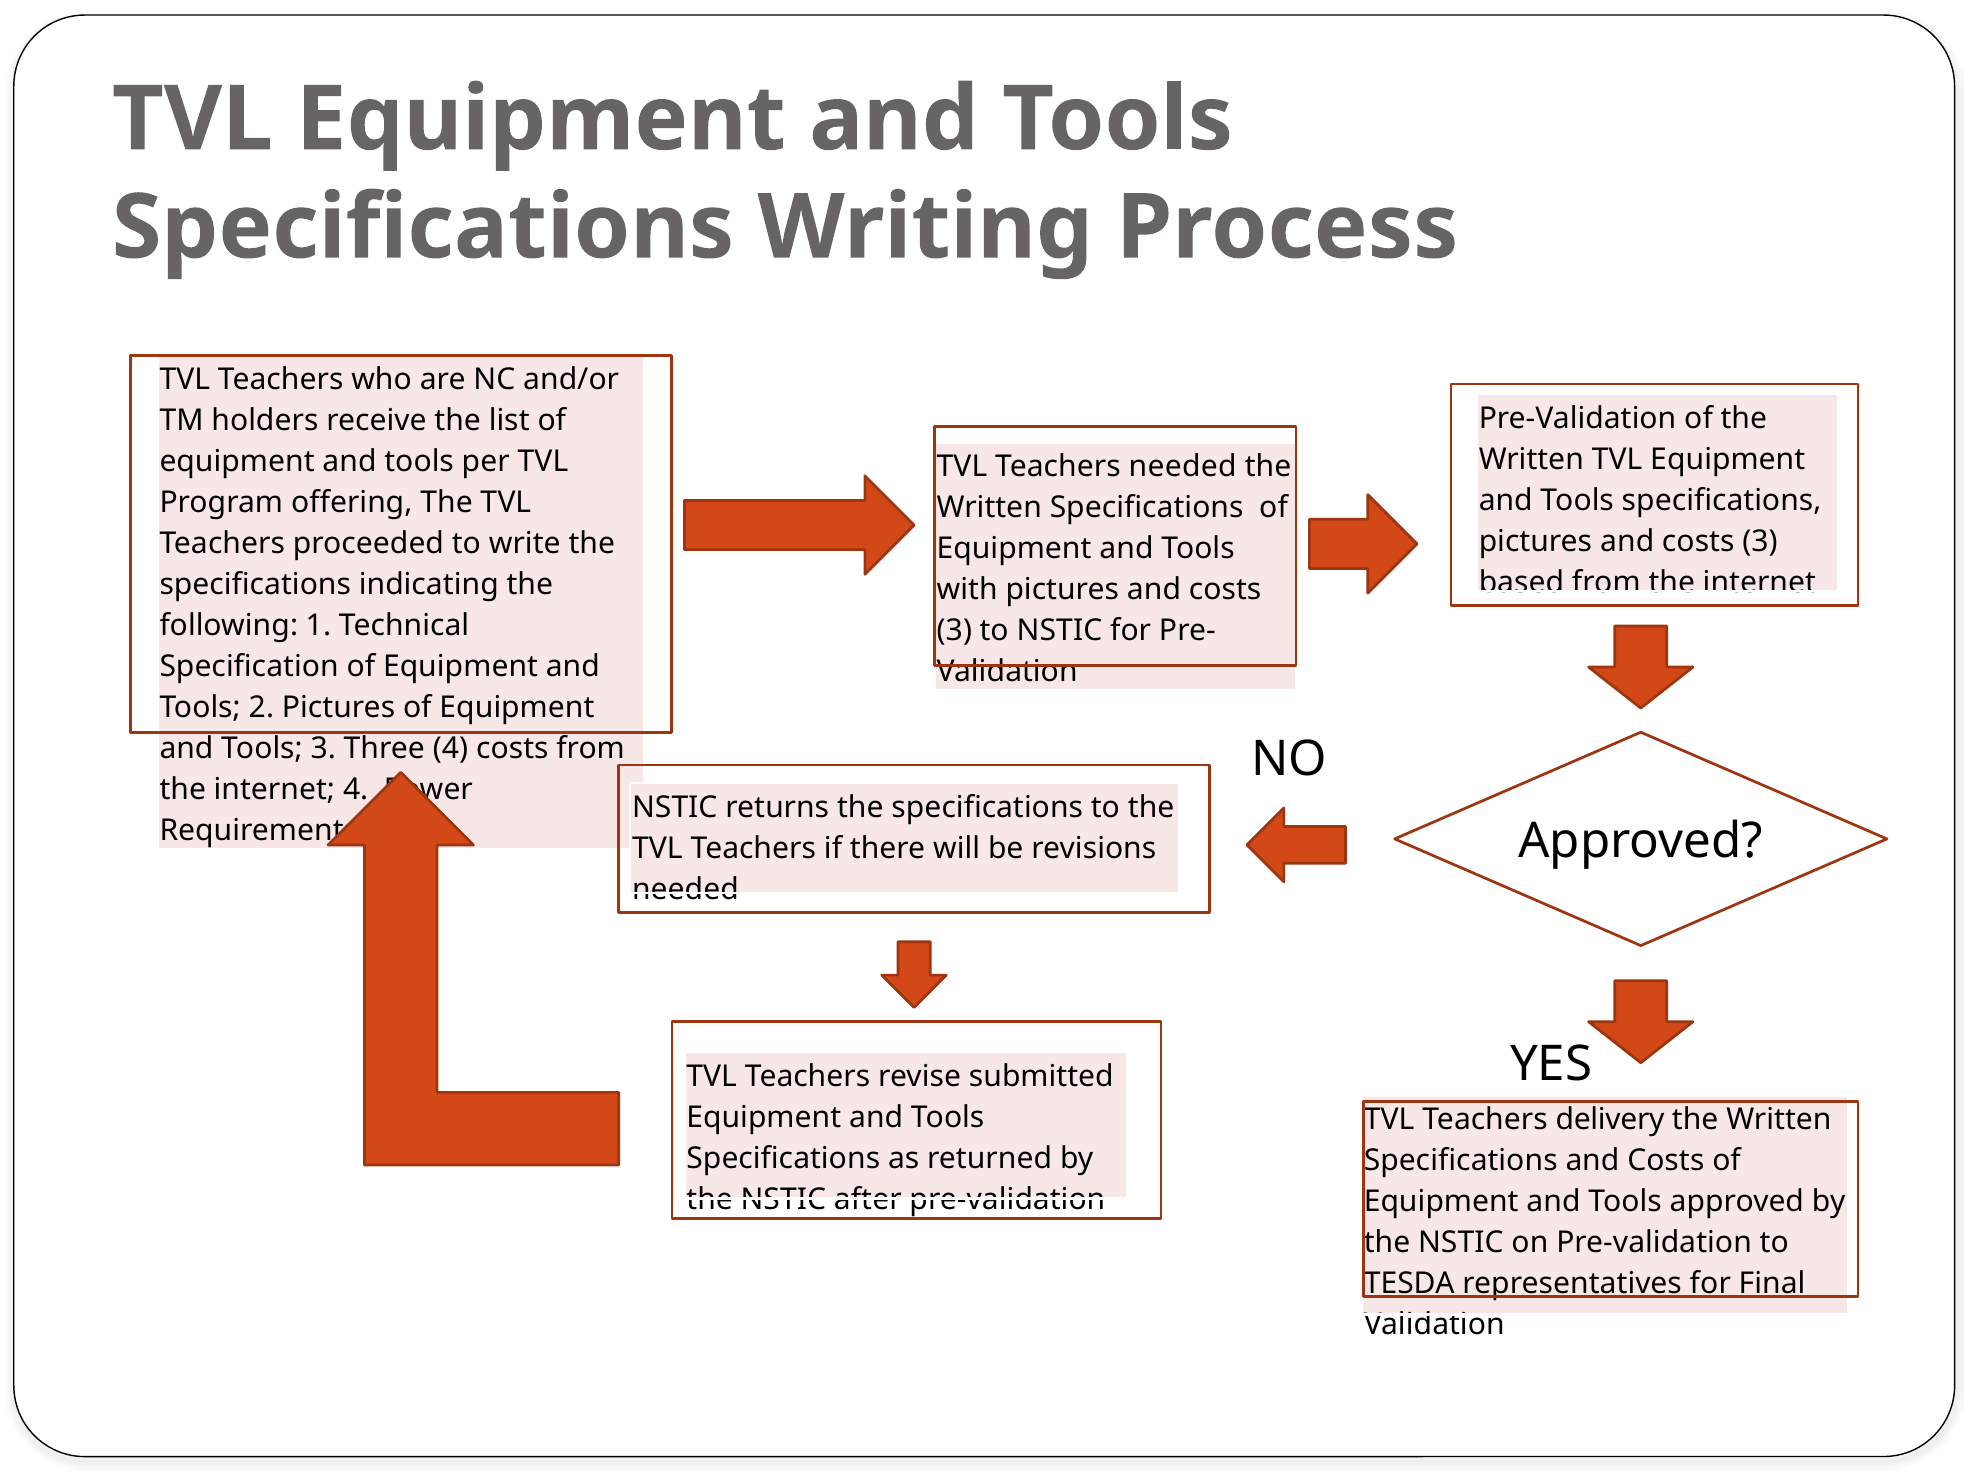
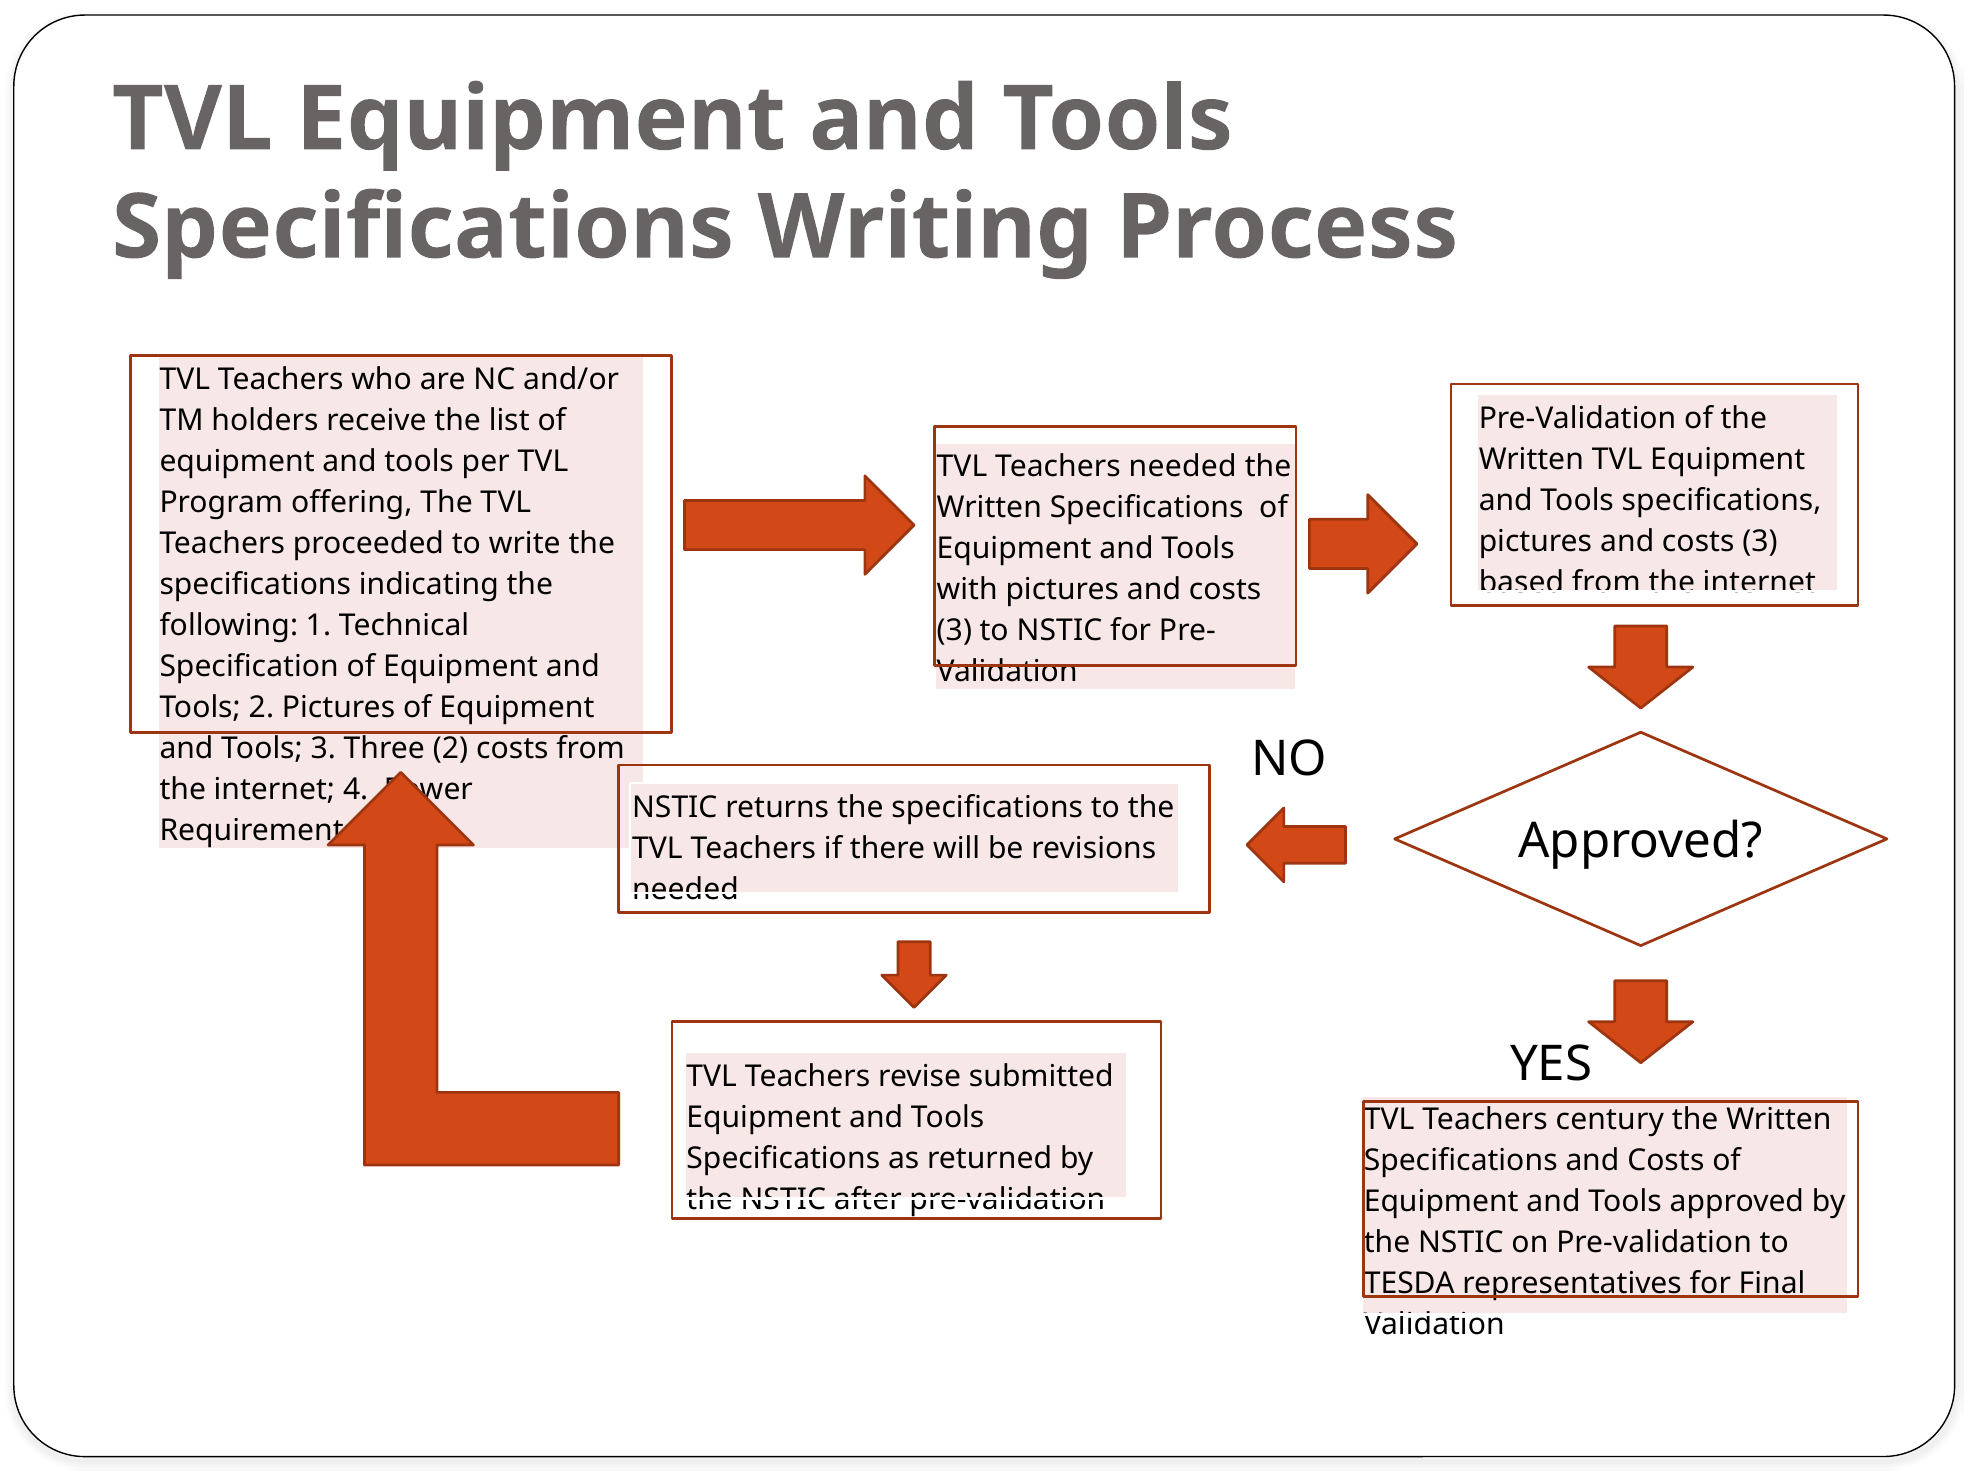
Three 4: 4 -> 2 (450, 749)
delivery: delivery -> century (1610, 1120)
